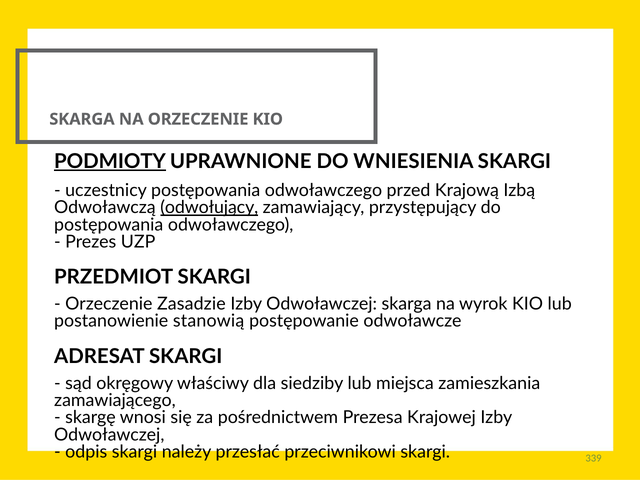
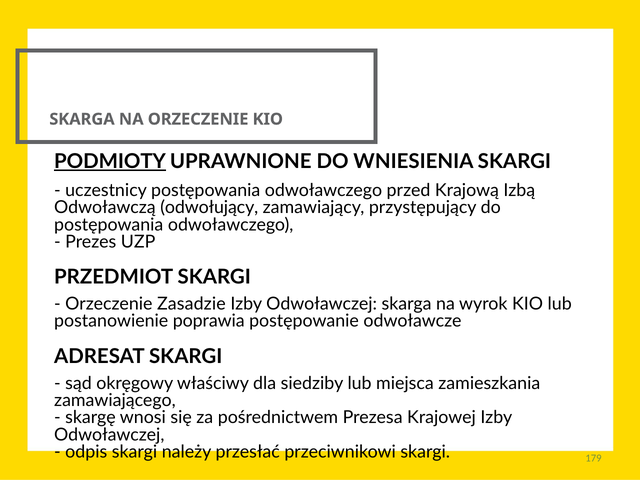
odwołujący underline: present -> none (209, 208)
stanowią: stanowią -> poprawia (209, 321)
339: 339 -> 179 (593, 458)
